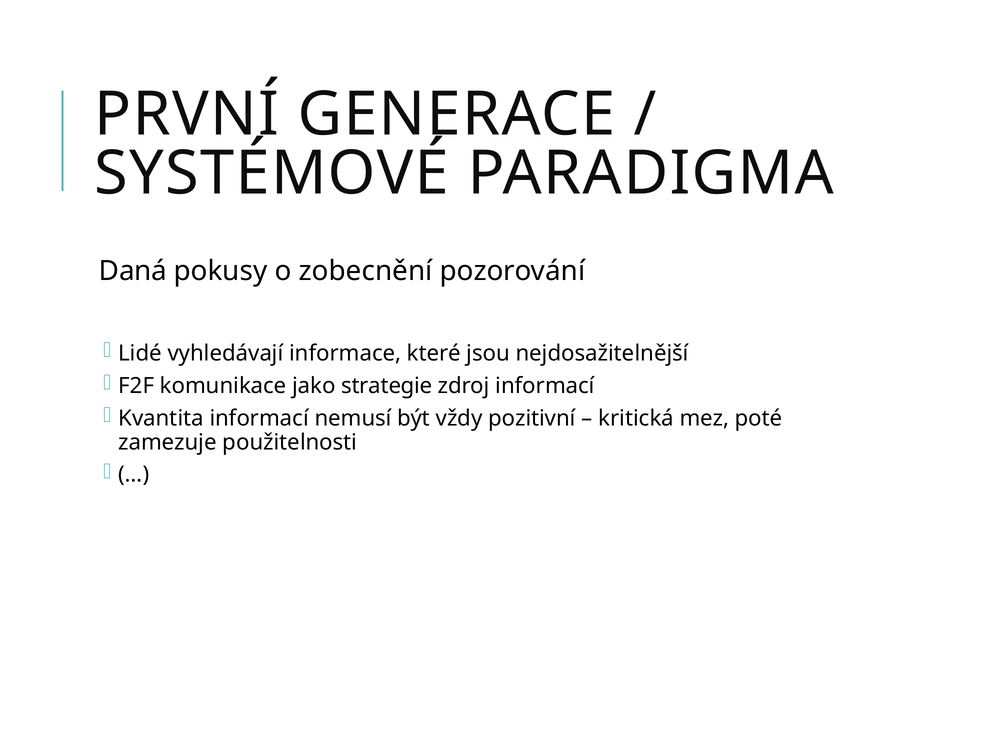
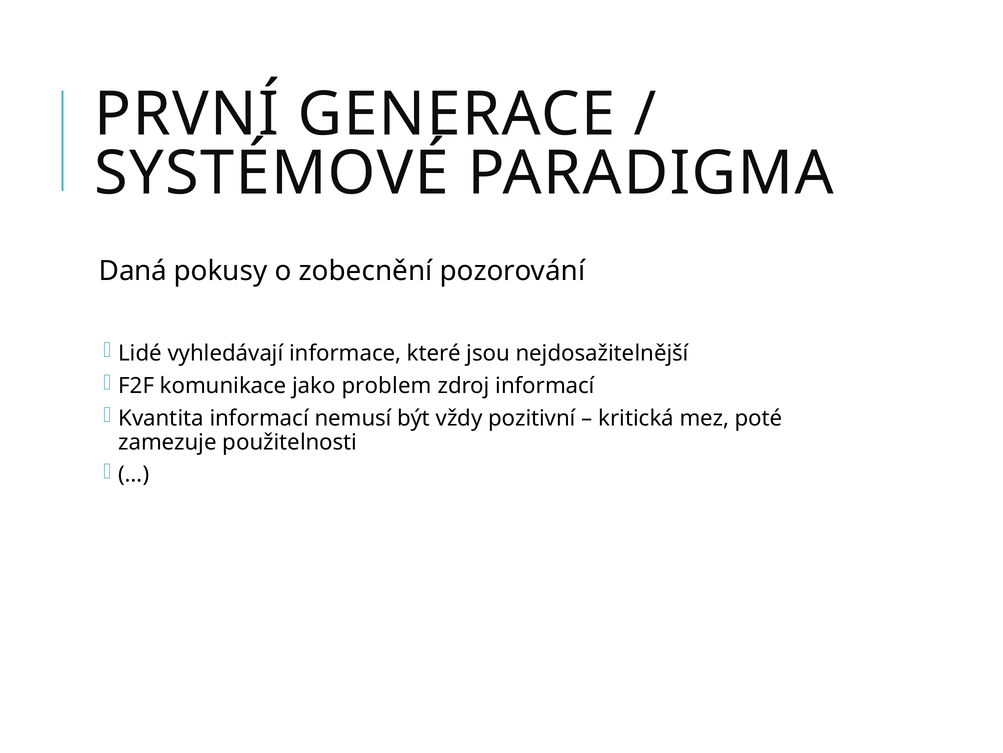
strategie: strategie -> problem (387, 385)
